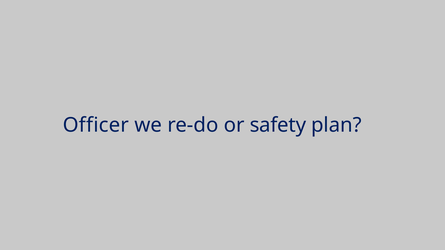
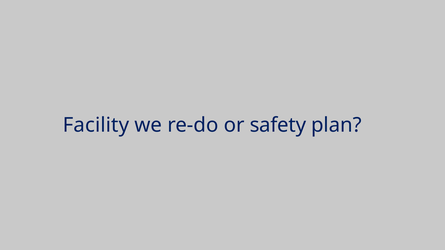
Officer: Officer -> Facility (96, 125)
